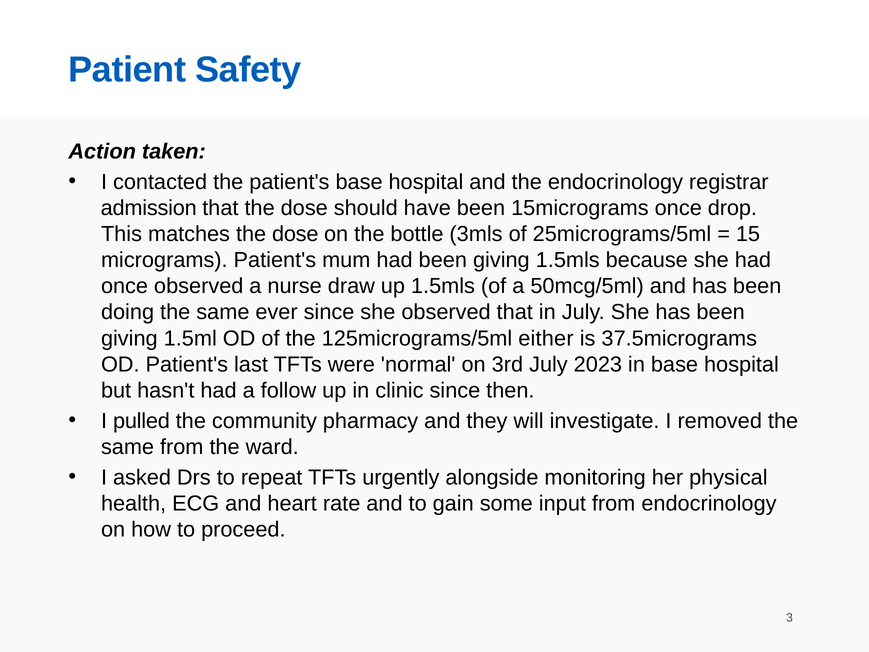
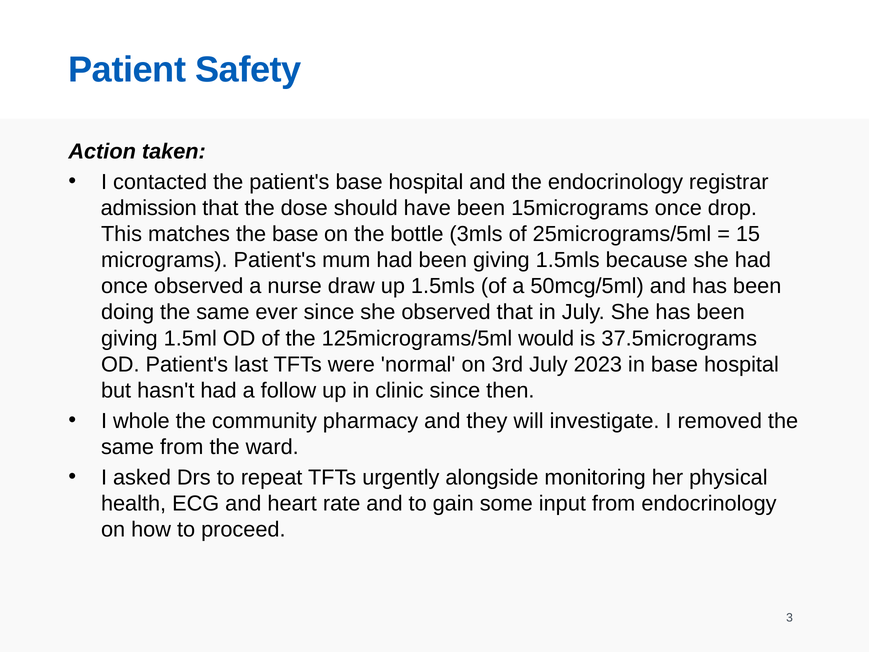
matches the dose: dose -> base (295, 234)
either: either -> would (546, 338)
pulled: pulled -> whole (141, 421)
